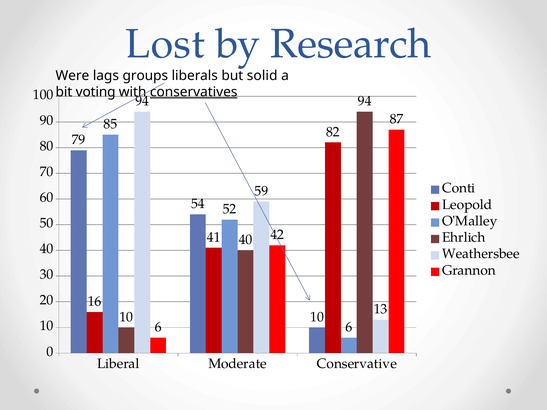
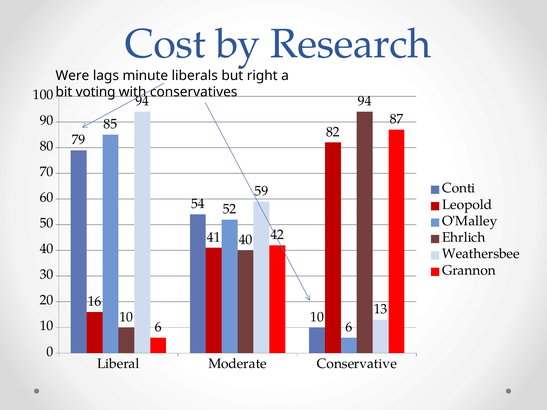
Lost: Lost -> Cost (165, 44)
groups: groups -> minute (145, 76)
solid: solid -> right (262, 76)
conservatives underline: present -> none (194, 92)
